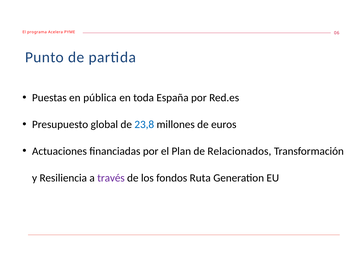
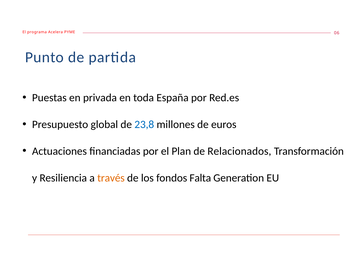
pública: pública -> privada (100, 98)
través colour: purple -> orange (111, 178)
Ruta: Ruta -> Falta (200, 178)
